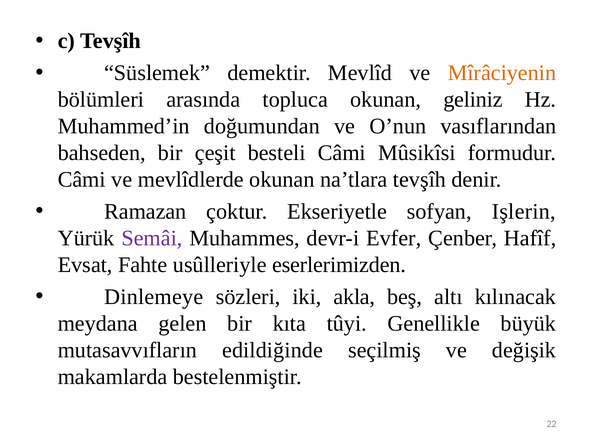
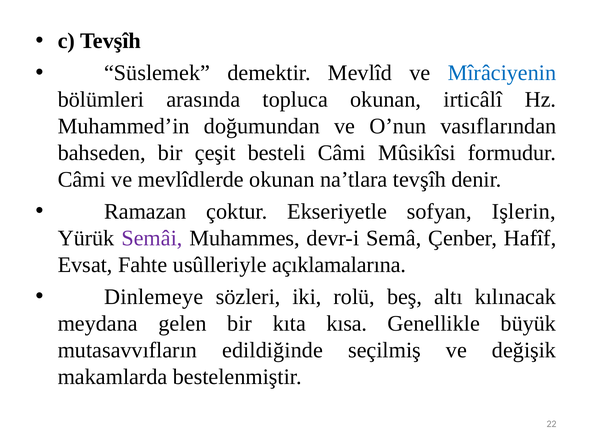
Mîrâciyenin colour: orange -> blue (502, 73)
geliniz: geliniz -> irticâlî (473, 100)
Evfer: Evfer -> Semâ (394, 238)
eserlerimizden: eserlerimizden -> açıklamalarına (339, 265)
akla: akla -> rolü (354, 297)
tûyi: tûyi -> kısa (347, 323)
